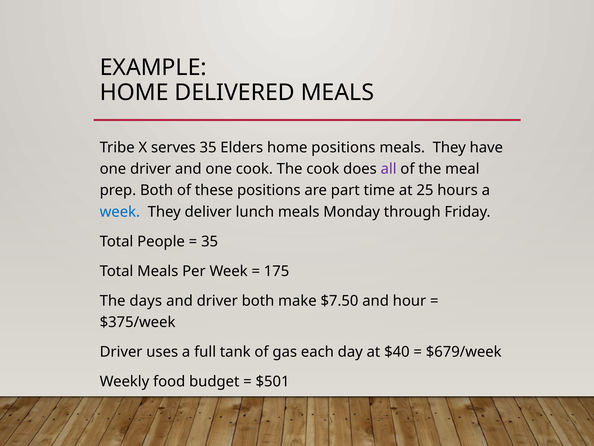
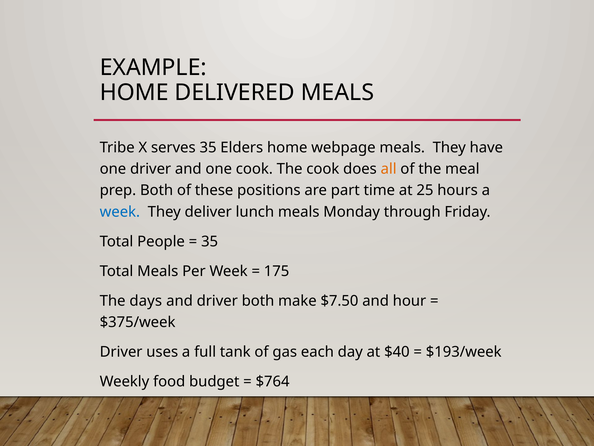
home positions: positions -> webpage (343, 147)
all colour: purple -> orange (389, 169)
$679/week: $679/week -> $193/week (464, 351)
$501: $501 -> $764 (273, 381)
